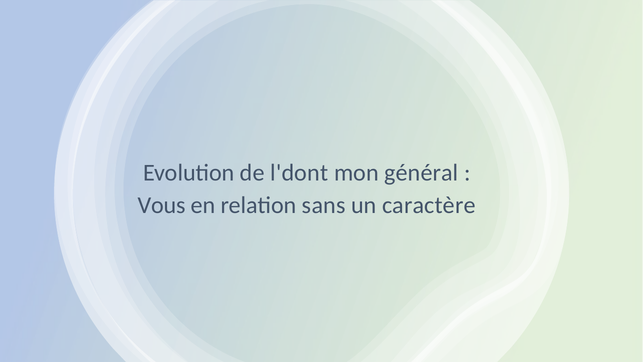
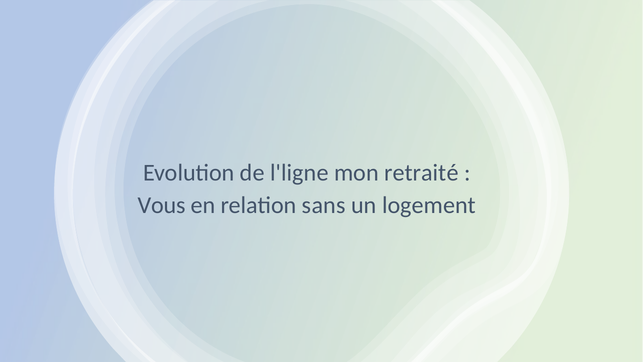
l'dont: l'dont -> l'ligne (299, 172)
général: général -> retraité (421, 172)
caractère: caractère -> logement (429, 205)
